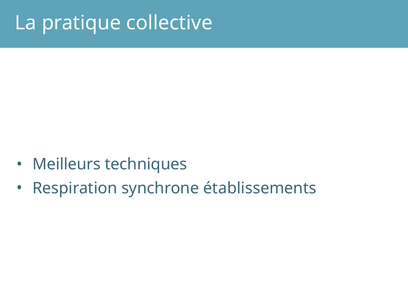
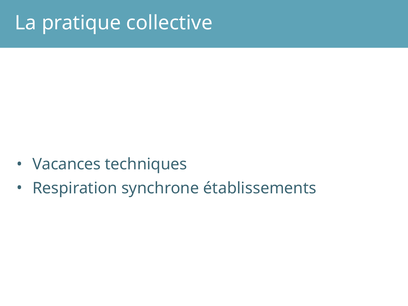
Meilleurs: Meilleurs -> Vacances (67, 164)
